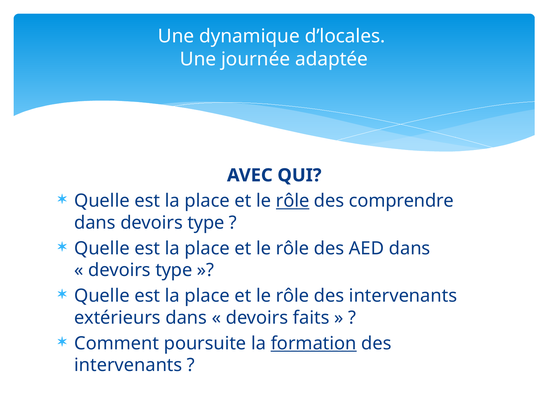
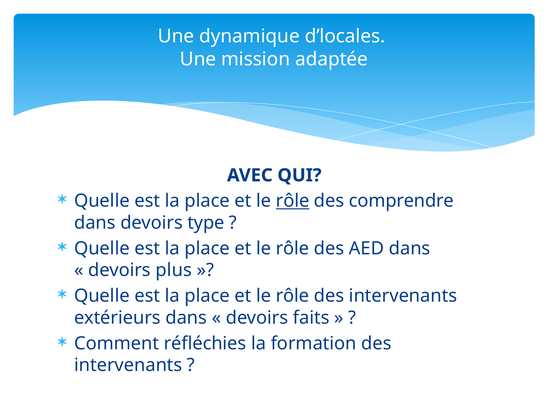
journée: journée -> mission (256, 59)
type: type -> plus (174, 270)
poursuite: poursuite -> réfléchies (205, 343)
formation underline: present -> none (314, 343)
